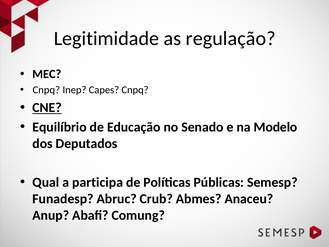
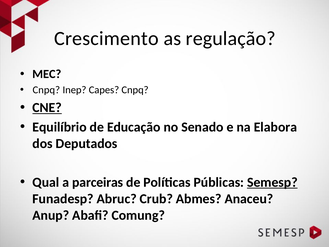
Legitimidade: Legitimidade -> Crescimento (106, 38)
Modelo: Modelo -> Elabora (275, 127)
participa: participa -> parceiras (98, 182)
Semesp underline: none -> present (272, 182)
